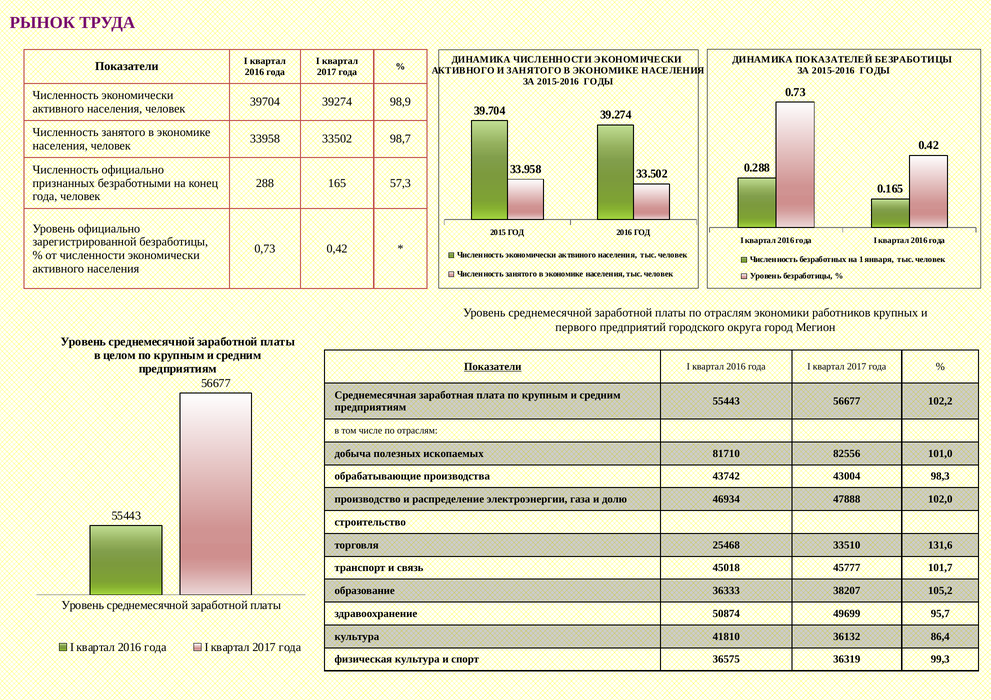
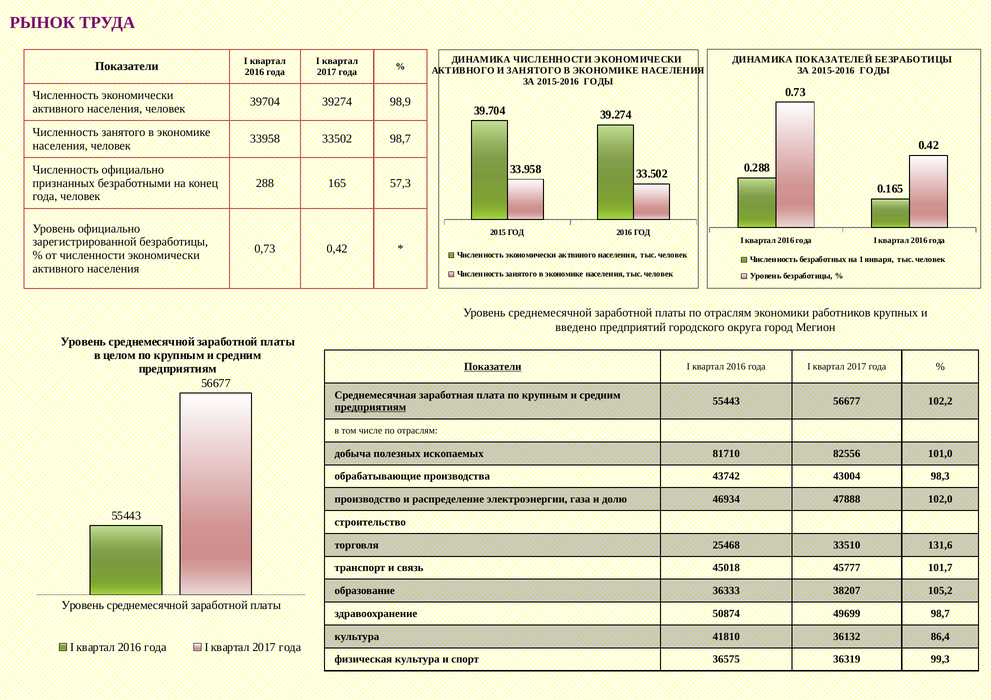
первого: первого -> введено (576, 327)
предприятиям underline: none -> present (370, 407)
49699 95,7: 95,7 -> 98,7 (940, 614)
